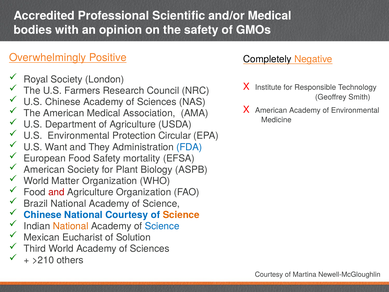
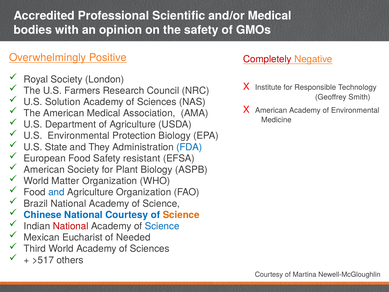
Completely colour: black -> red (267, 59)
U.S Chinese: Chinese -> Solution (63, 102)
Protection Circular: Circular -> Biology (175, 136)
Want: Want -> State (56, 147)
mortality: mortality -> resistant (142, 158)
and colour: red -> blue (56, 192)
National colour: orange -> red (71, 226)
Solution: Solution -> Needed (133, 237)
>210: >210 -> >517 (43, 260)
